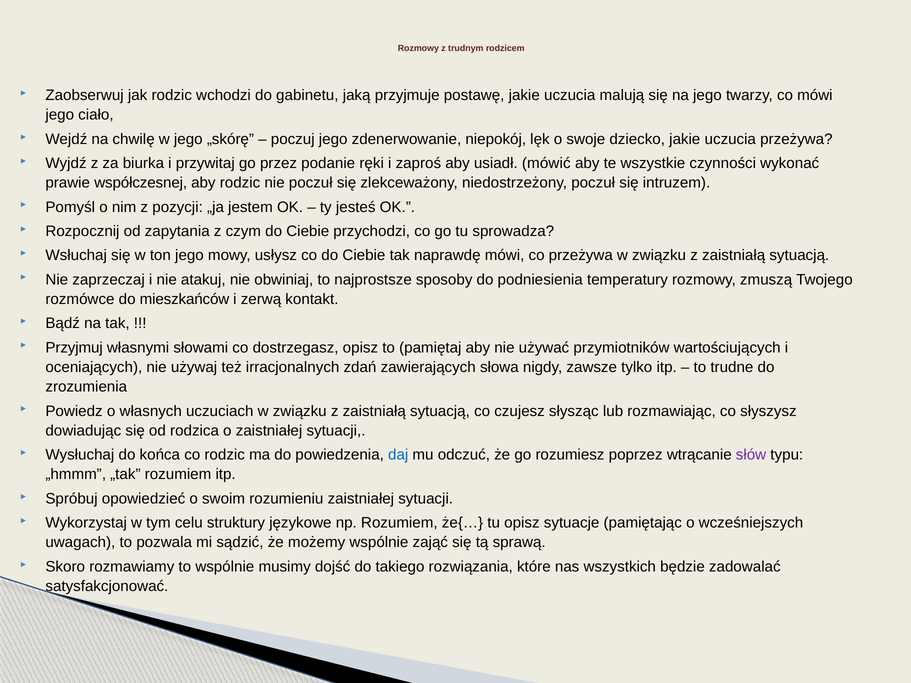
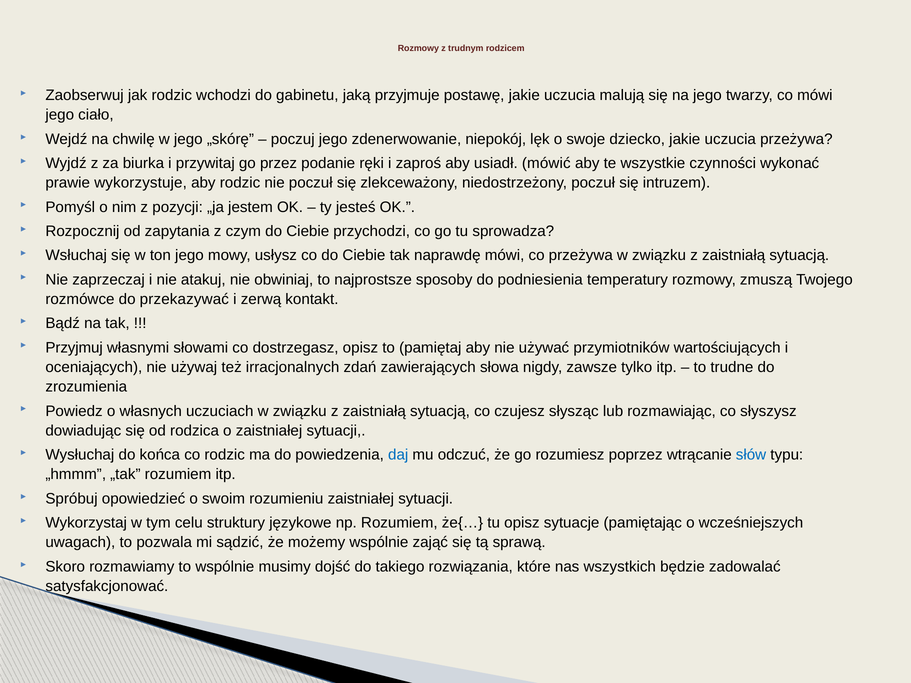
współczesnej: współczesnej -> wykorzystuje (141, 183)
mieszkańców: mieszkańców -> przekazywać (184, 299)
słów colour: purple -> blue (751, 455)
